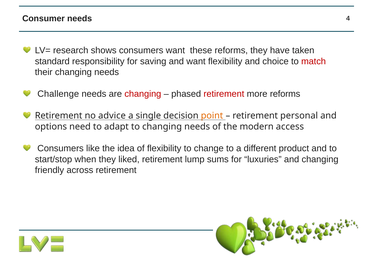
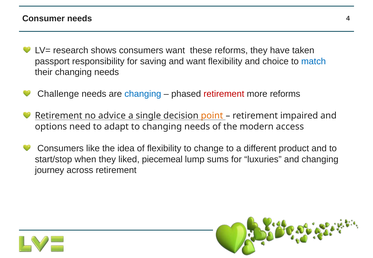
standard: standard -> passport (52, 61)
match colour: red -> blue (314, 61)
changing colour: red -> blue (143, 94)
personal: personal -> impaired (299, 116)
liked retirement: retirement -> piecemeal (162, 159)
friendly: friendly -> journey (50, 170)
